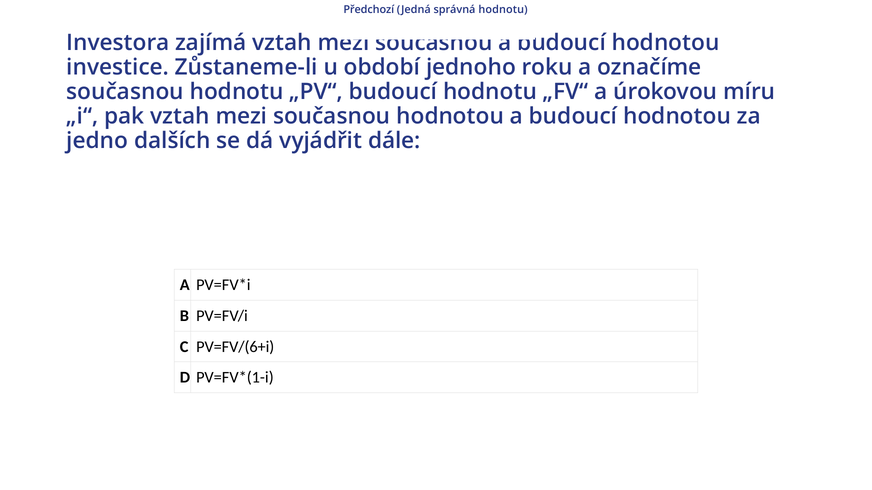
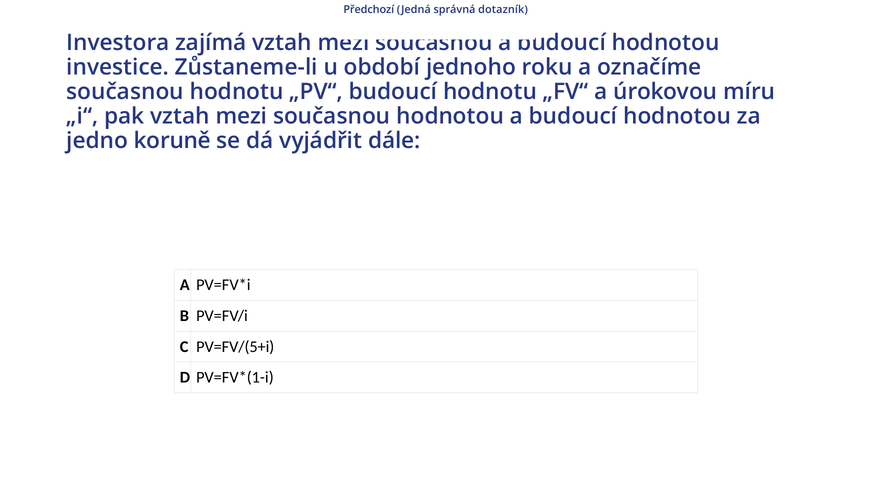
správná hodnotu: hodnotu -> dotazník (503, 10)
dalších: dalších -> koruně (172, 141)
PV=FV/(6+i: PV=FV/(6+i -> PV=FV/(5+i (235, 347)
